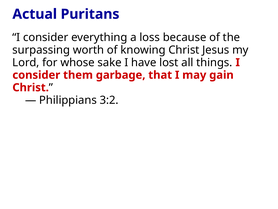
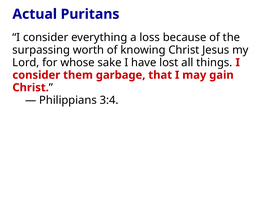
3:2: 3:2 -> 3:4 (109, 100)
